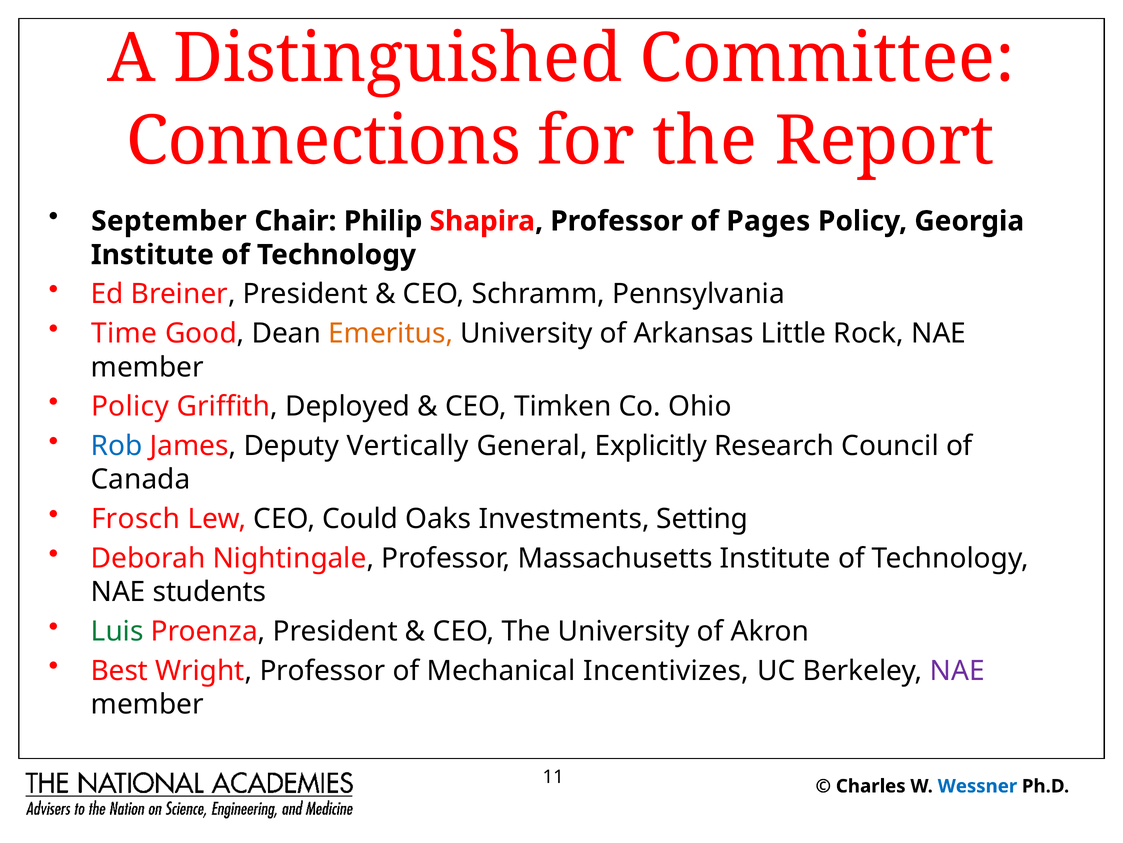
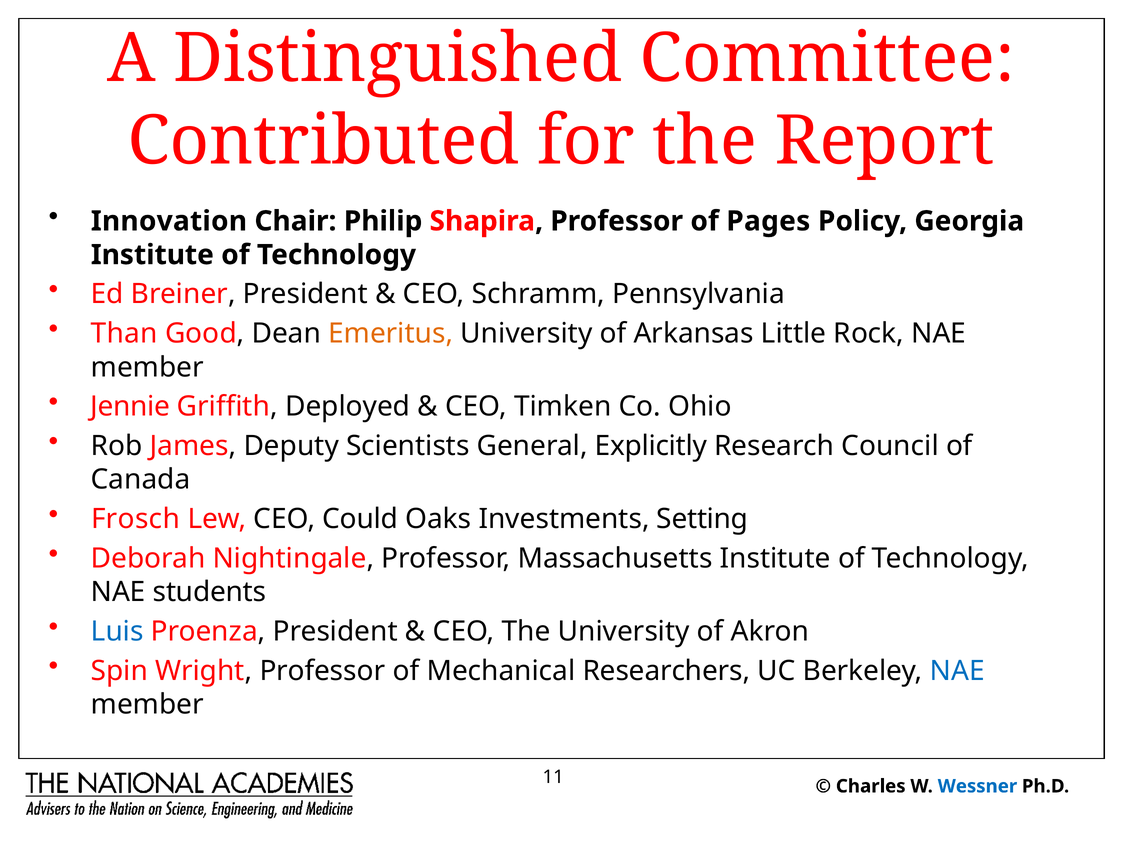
Connections: Connections -> Contributed (324, 141)
September: September -> Innovation (169, 221)
Time: Time -> Than (124, 333)
Policy: Policy -> Jennie (130, 406)
Rob colour: blue -> black (117, 446)
Vertically: Vertically -> Scientists (408, 446)
Luis colour: green -> blue (117, 631)
Best: Best -> Spin (119, 670)
Incentivizes: Incentivizes -> Researchers (666, 670)
NAE colour: purple -> blue (957, 670)
